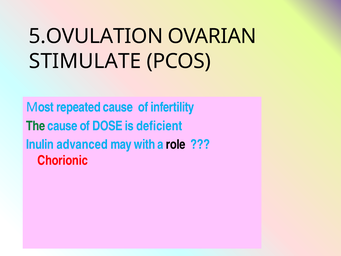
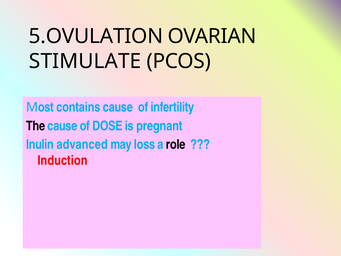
repeated: repeated -> contains (78, 107)
The colour: green -> black (36, 126)
deficient: deficient -> pregnant (159, 126)
with: with -> loss (145, 144)
Chorionic: Chorionic -> Induction (63, 160)
